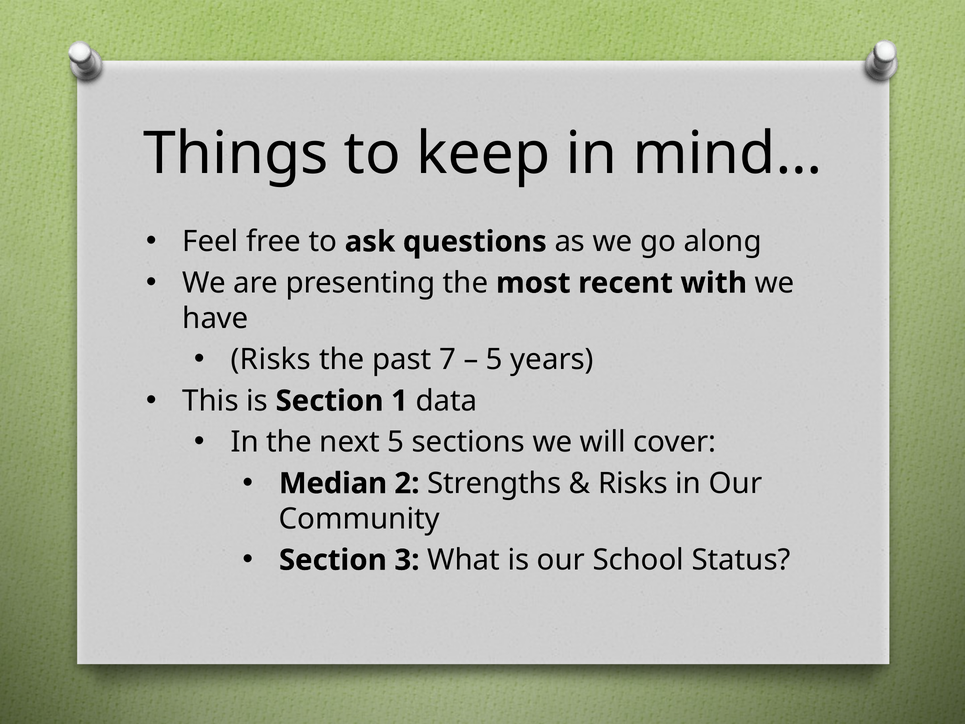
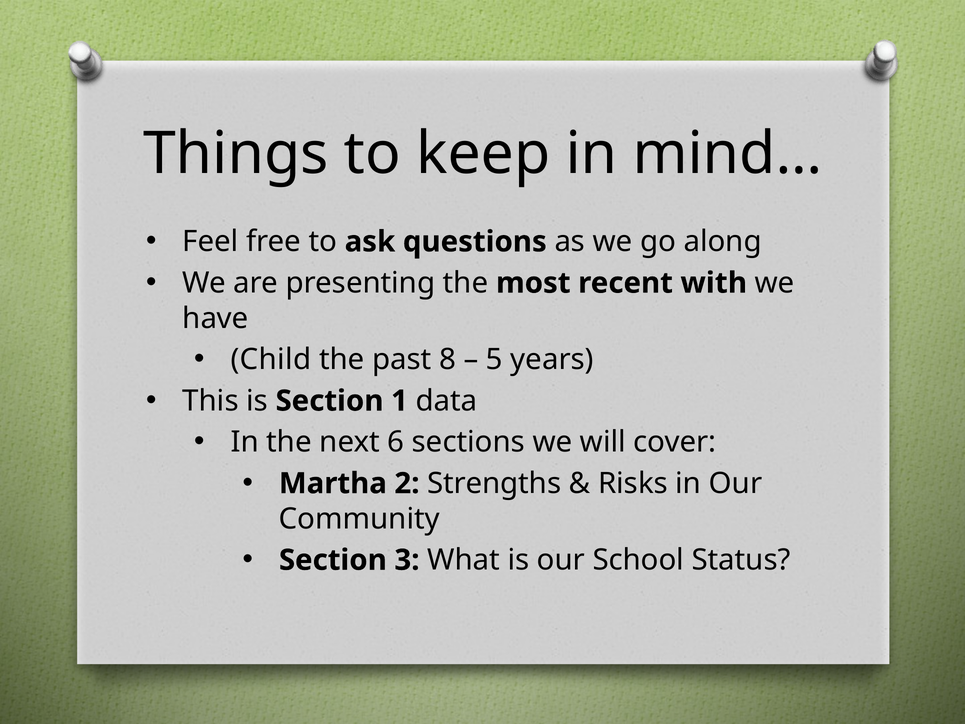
Risks: Risks -> Child (271, 360)
7: 7 -> 8 (448, 360)
next 5: 5 -> 6 (396, 442)
Median: Median -> Martha (333, 483)
